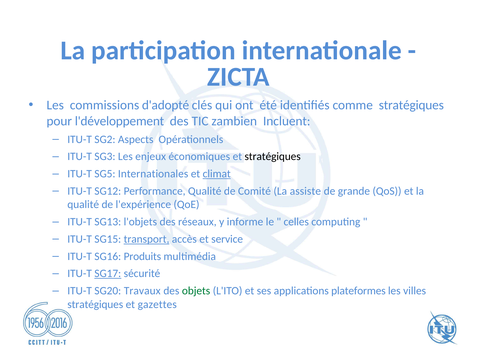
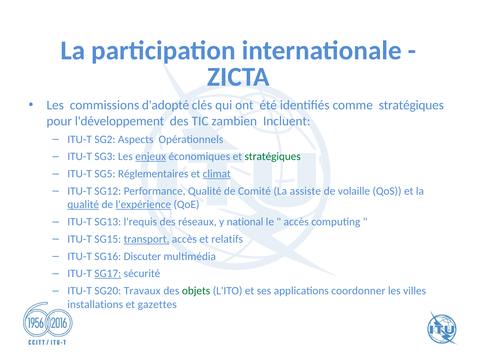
enjeux underline: none -> present (151, 156)
stratégiques colour: black -> green (273, 156)
Internationales: Internationales -> Réglementaires (153, 174)
grande: grande -> volaille (354, 191)
qualité underline: none -> present (83, 204)
l'expérience underline: none -> present (143, 204)
l'objets: l'objets -> l'requis (140, 222)
informe: informe -> national (245, 222)
celles: celles -> accès (296, 222)
service: service -> relatifs (227, 239)
Produits: Produits -> Discuter (142, 256)
plateformes: plateformes -> coordonner (358, 291)
stratégiques: stratégiques -> installations (95, 304)
